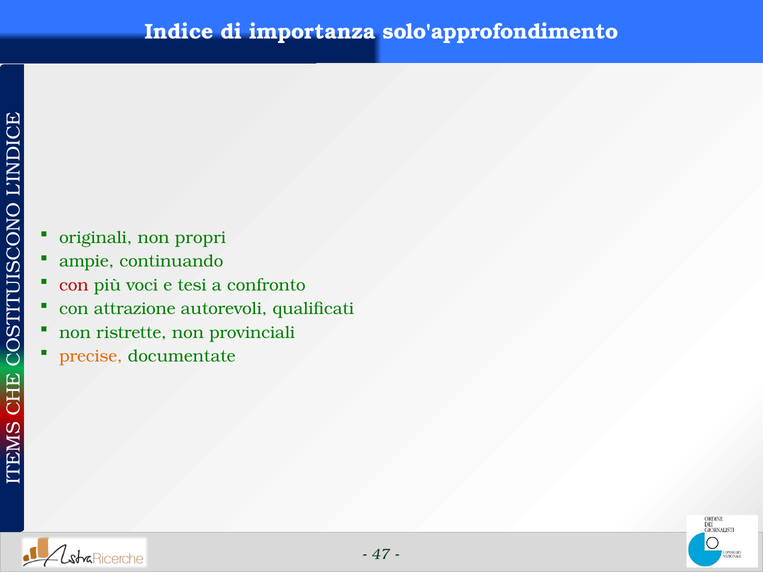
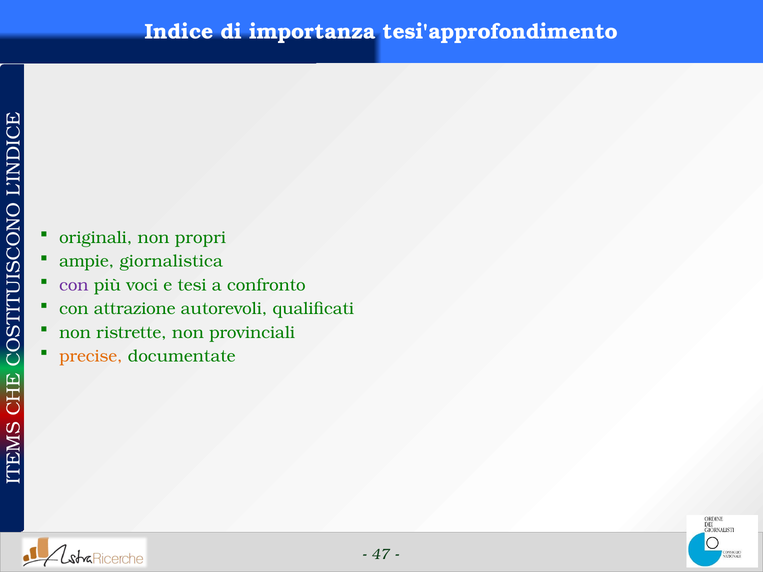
solo'approfondimento: solo'approfondimento -> tesi'approfondimento (500, 32)
continuando: continuando -> giornalistica (171, 261)
con colour: red -> purple (74, 285)
